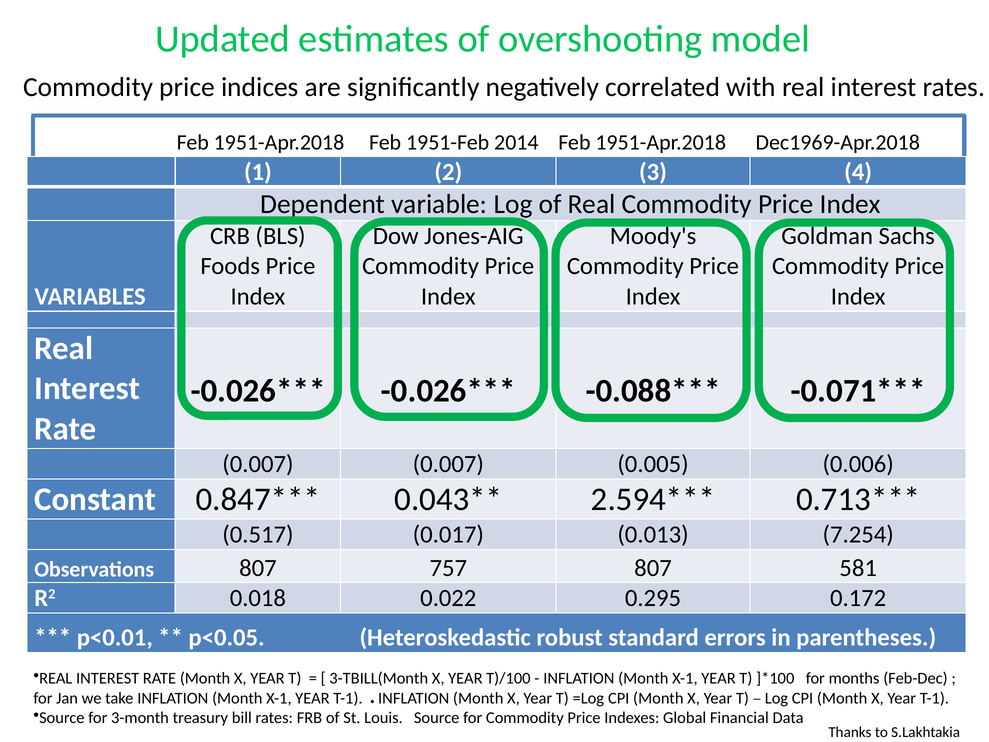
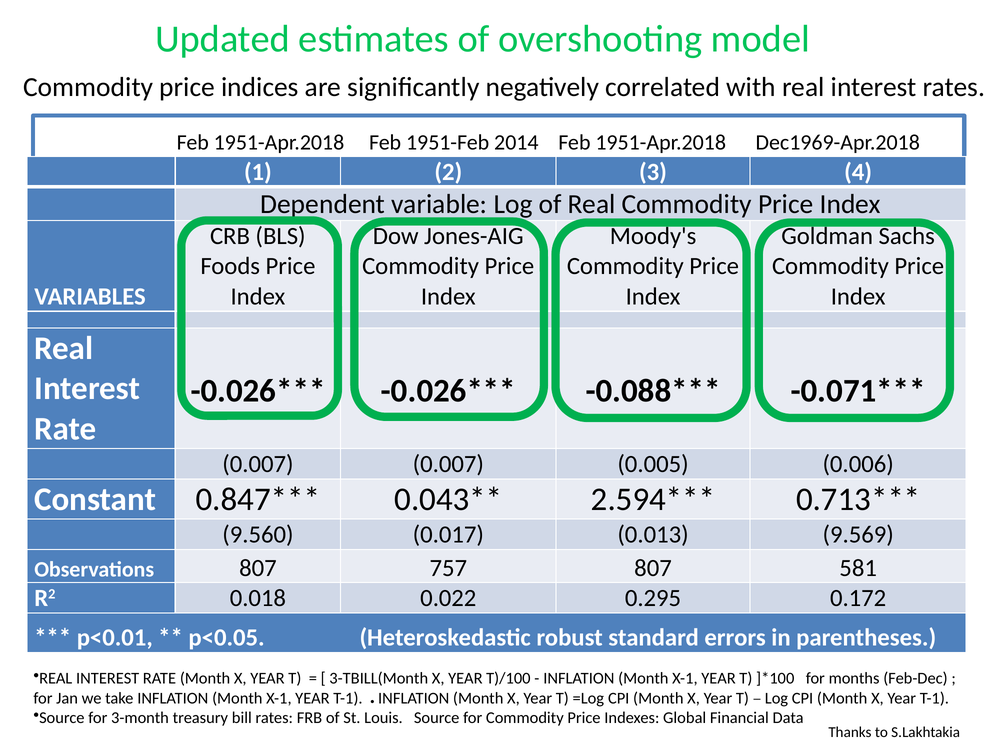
0.517: 0.517 -> 9.560 (258, 534)
7.254: 7.254 -> 9.569 (858, 534)
